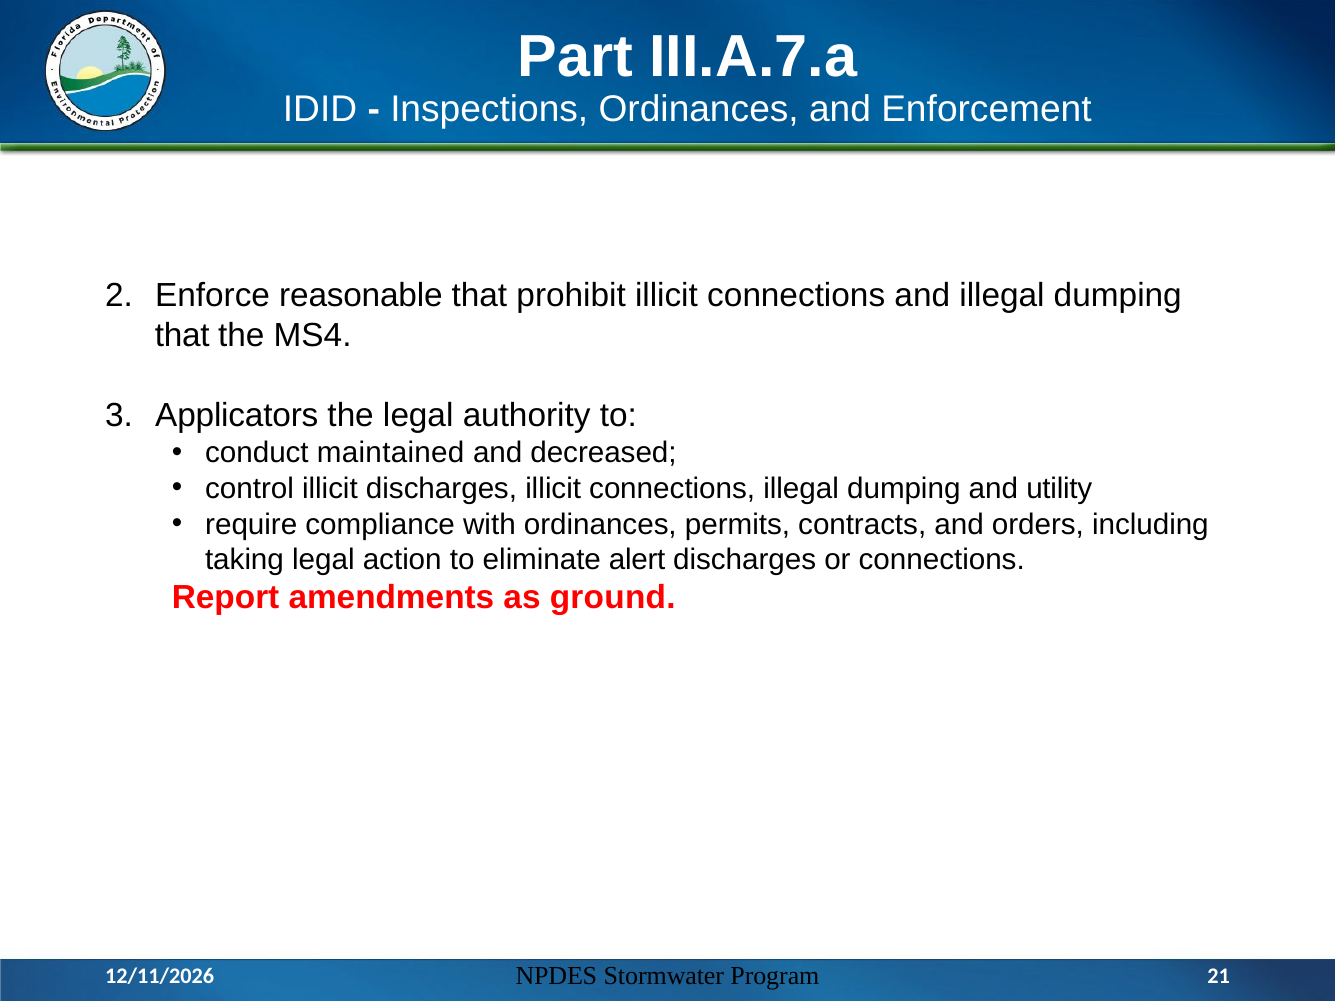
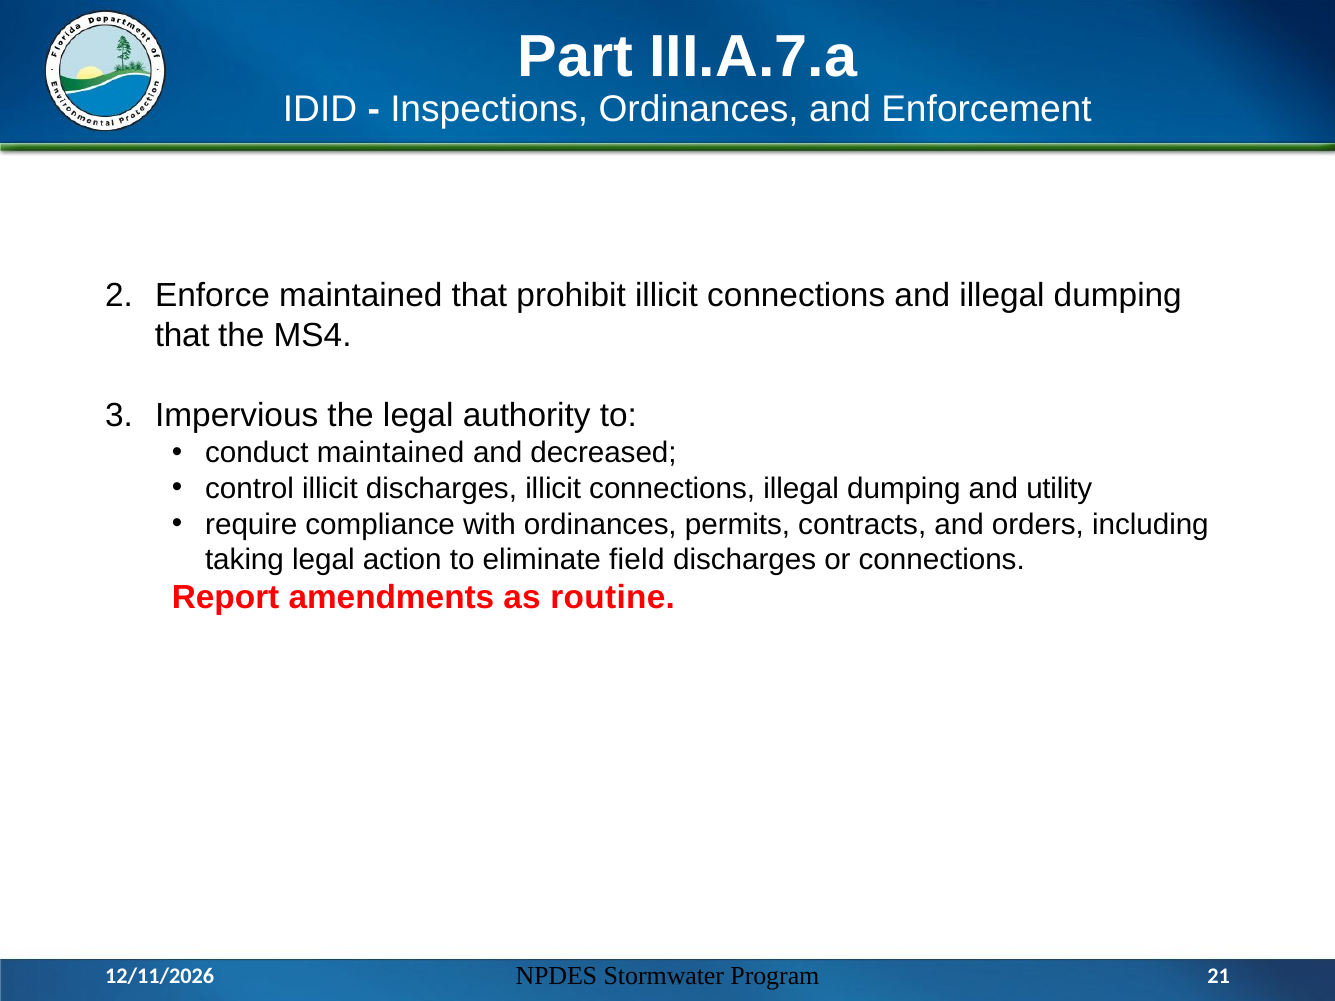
Enforce reasonable: reasonable -> maintained (361, 296)
Applicators: Applicators -> Impervious (237, 416)
alert: alert -> field (637, 560)
ground: ground -> routine (613, 598)
